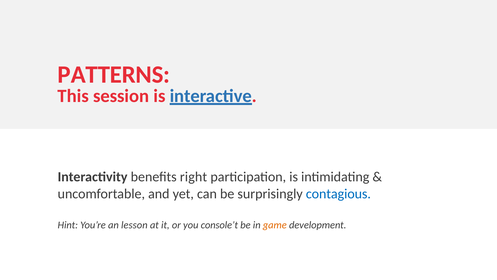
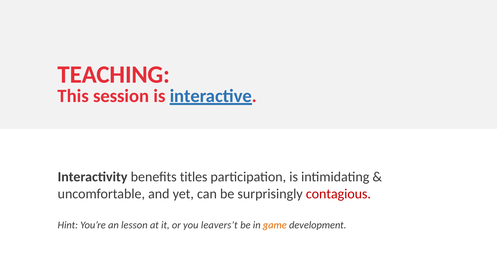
PATTERNS: PATTERNS -> TEACHING (114, 75)
right: right -> titles (194, 177)
contagious colour: blue -> red (338, 194)
console’t: console’t -> leavers’t (219, 225)
